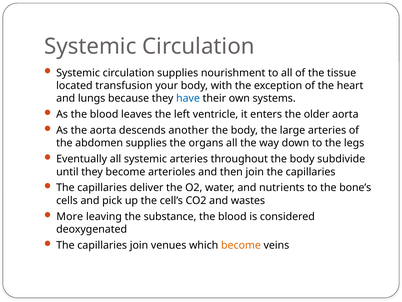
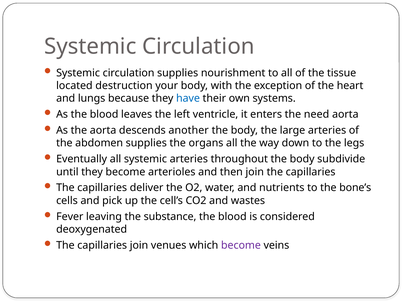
transfusion: transfusion -> destruction (124, 85)
older: older -> need (317, 114)
More: More -> Fever (70, 216)
become colour: orange -> purple (241, 245)
